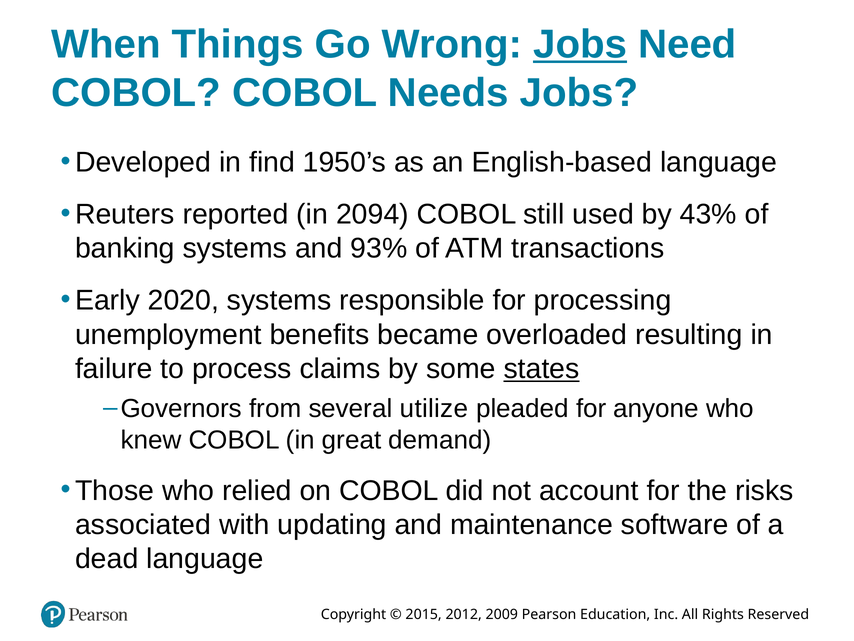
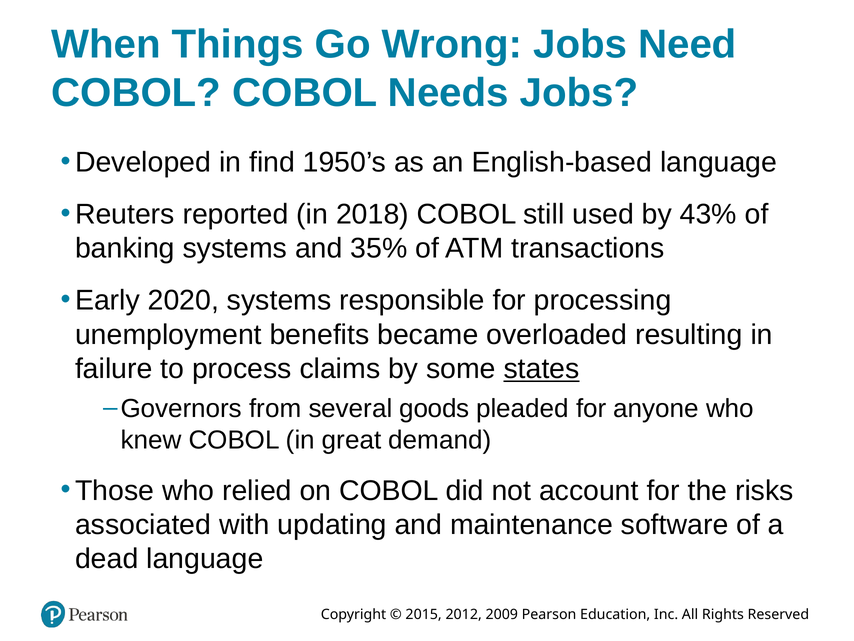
Jobs underline: present -> none (580, 44)
2094: 2094 -> 2018 (372, 214)
93%: 93% -> 35% (379, 248)
utilize: utilize -> goods (434, 408)
